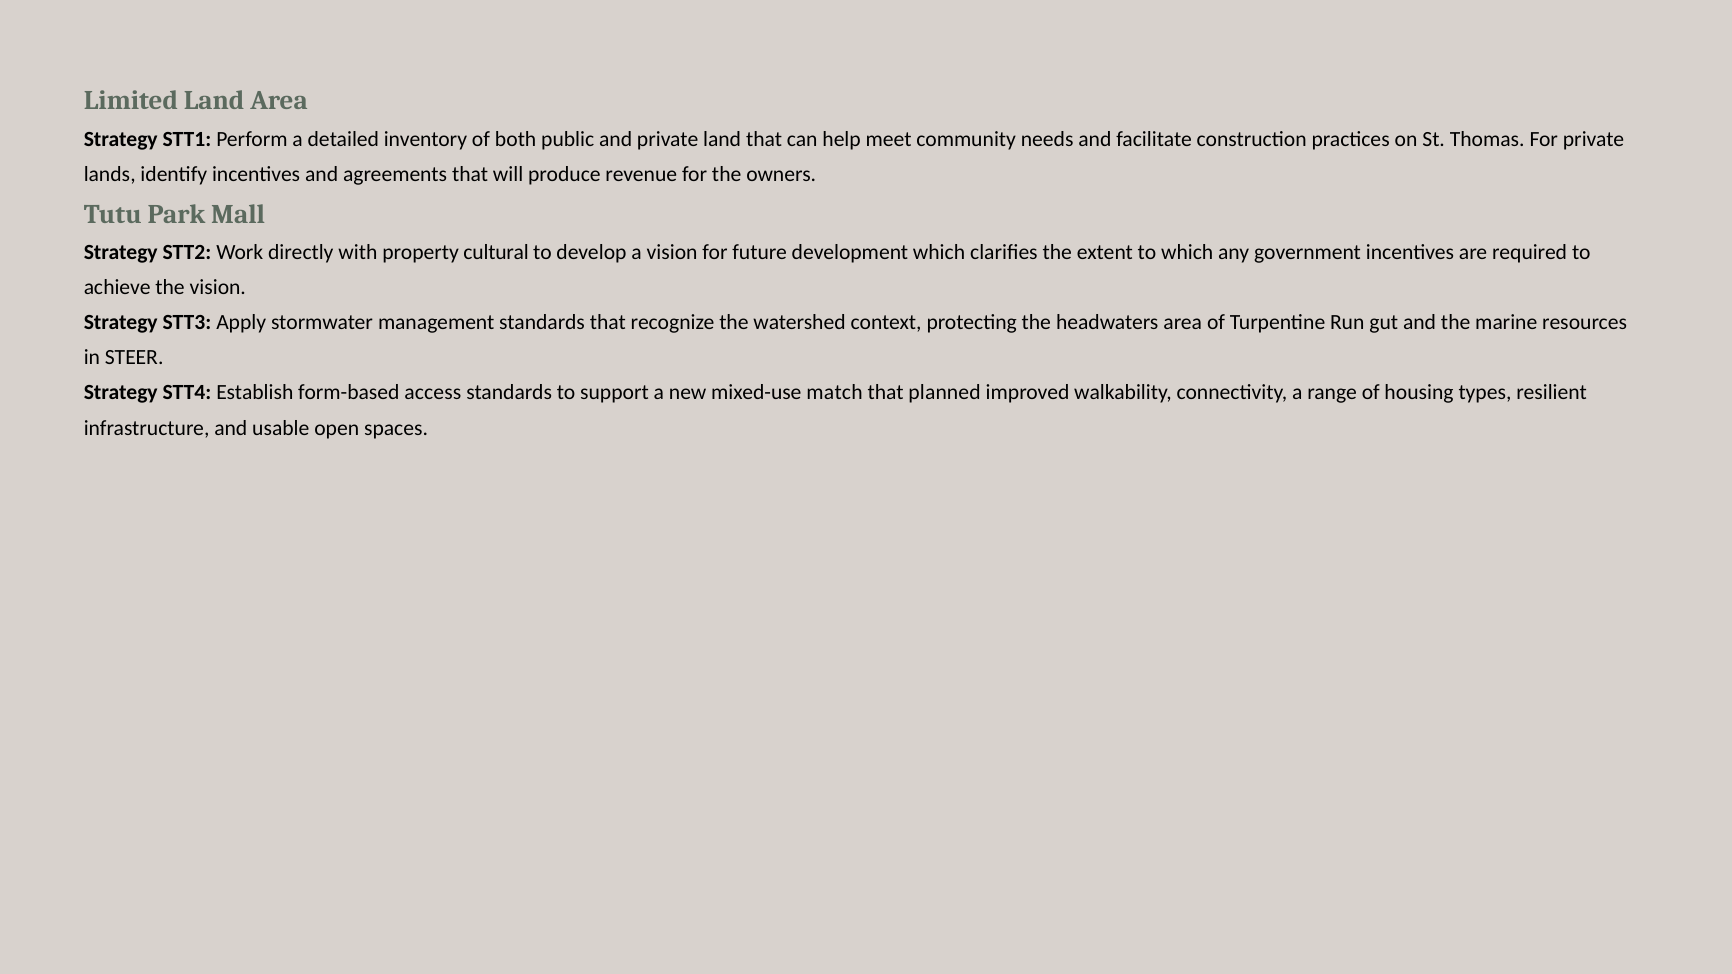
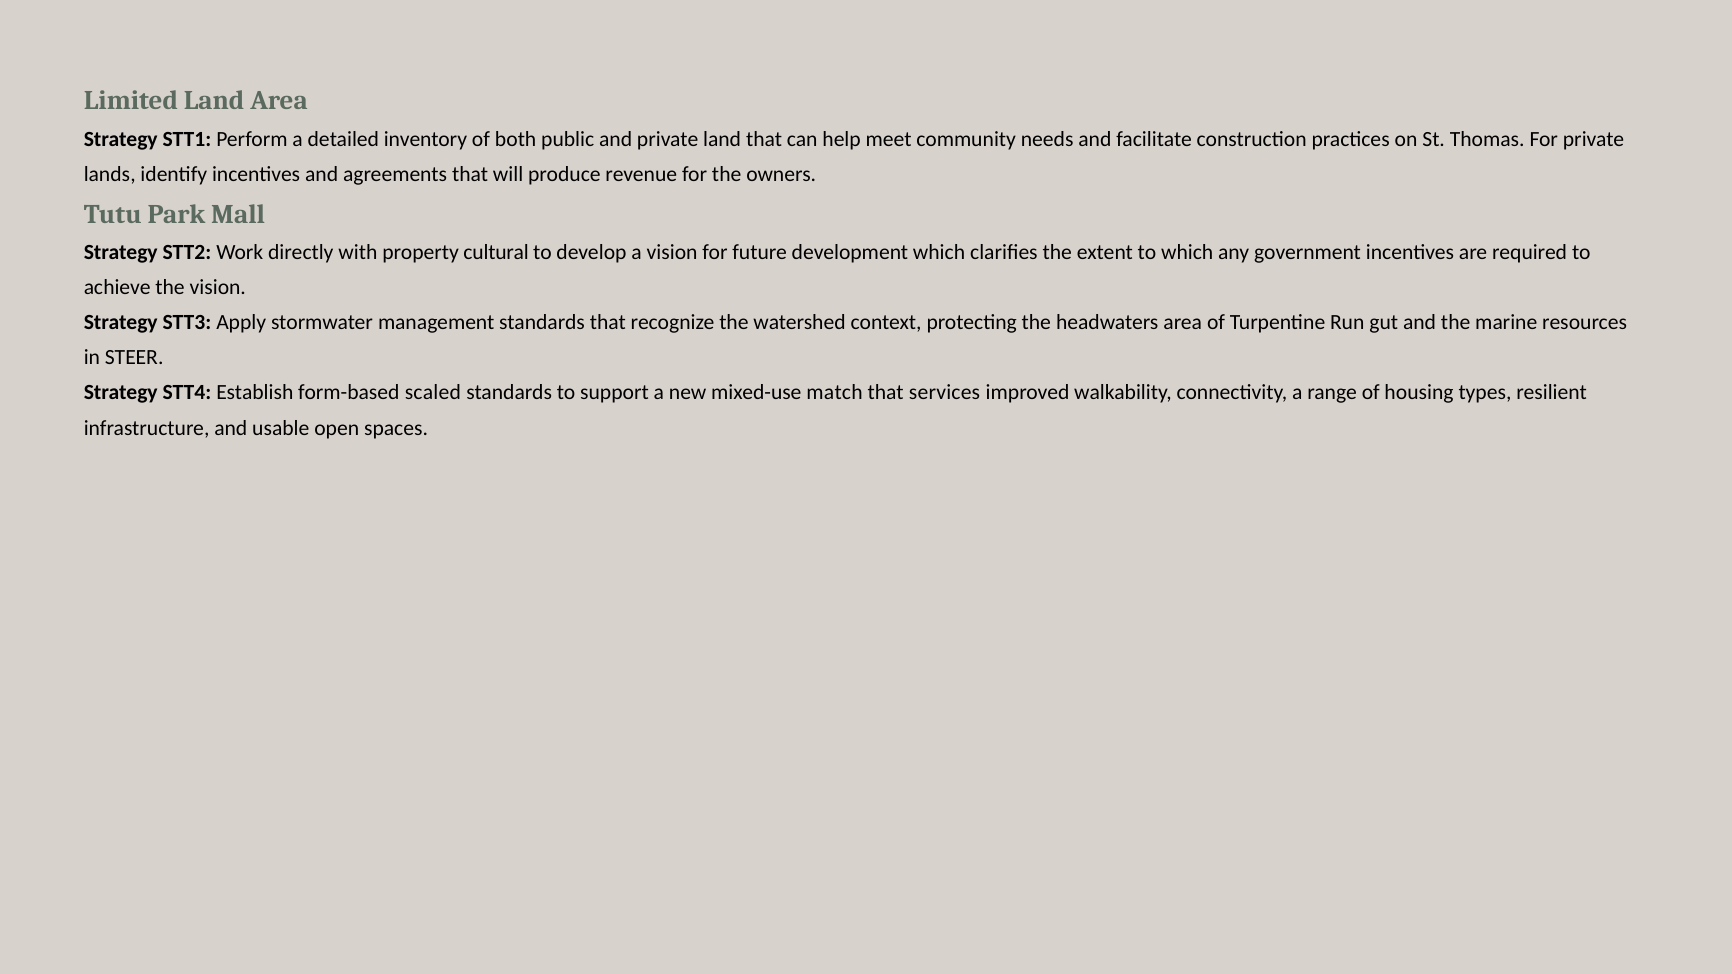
access: access -> scaled (433, 393)
planned: planned -> services (945, 393)
